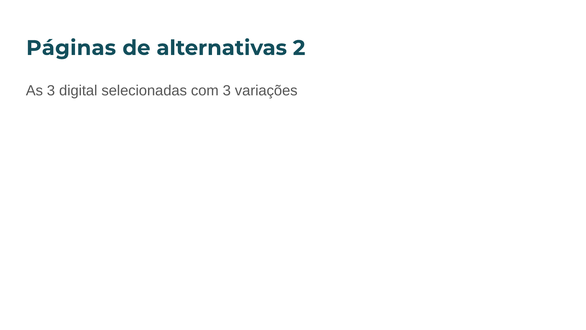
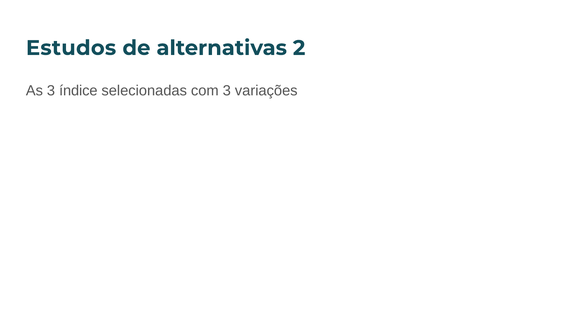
Páginas: Páginas -> Estudos (71, 48)
digital: digital -> índice (78, 91)
